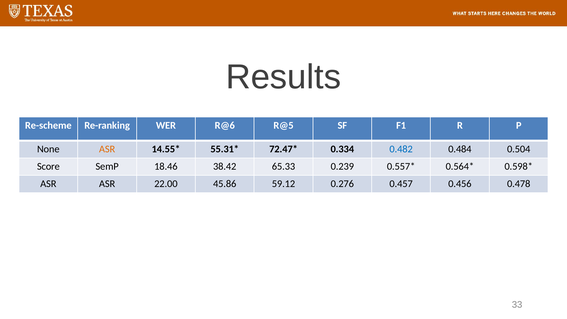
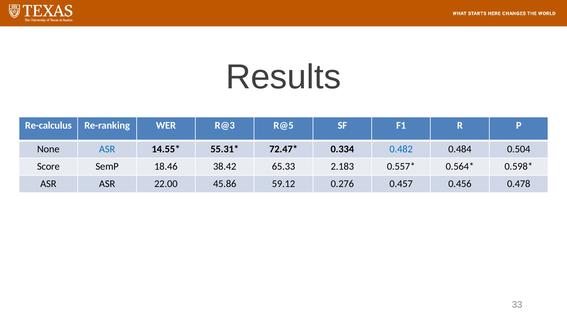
Re-scheme: Re-scheme -> Re-calculus (48, 126)
R@6: R@6 -> R@3 (225, 126)
ASR colour: orange -> blue (107, 149)
0.239: 0.239 -> 2.183 (342, 166)
